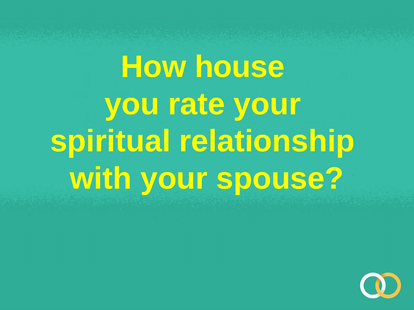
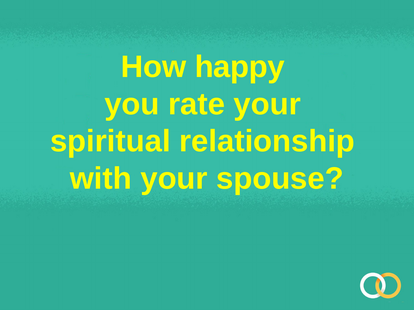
house: house -> happy (240, 67)
